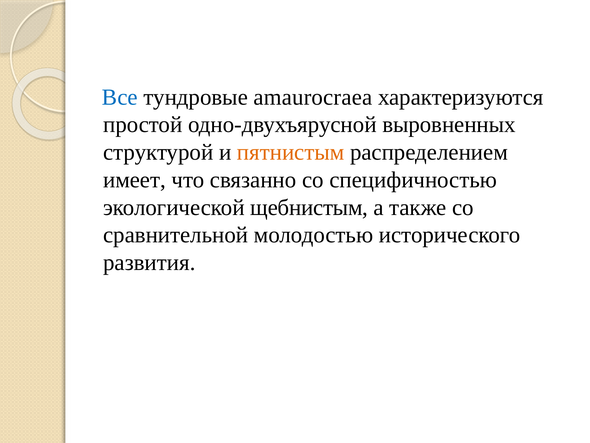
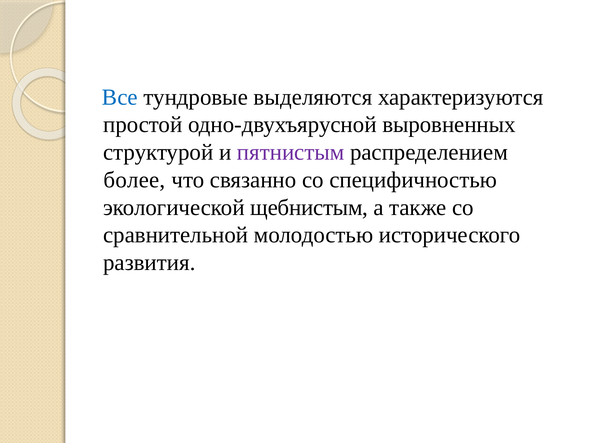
amaurocraea: amaurocraea -> выделяются (313, 97)
пятнистым colour: orange -> purple (291, 152)
имеет: имеет -> более (134, 180)
